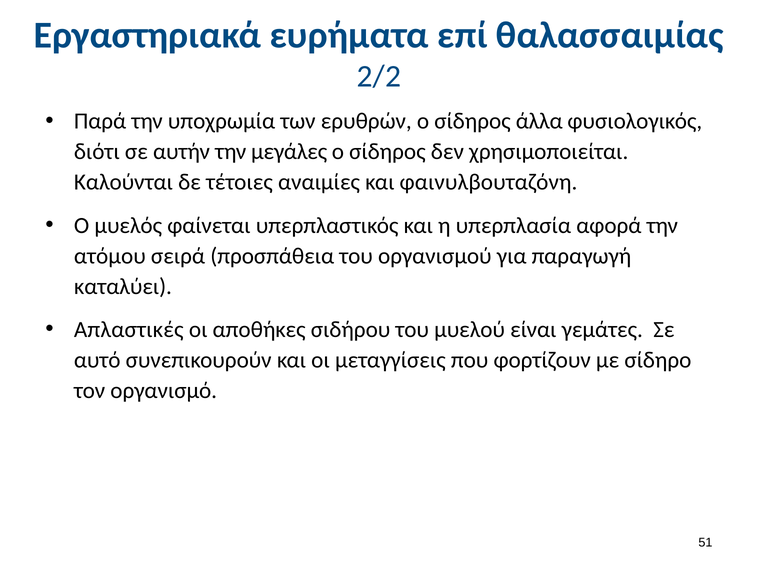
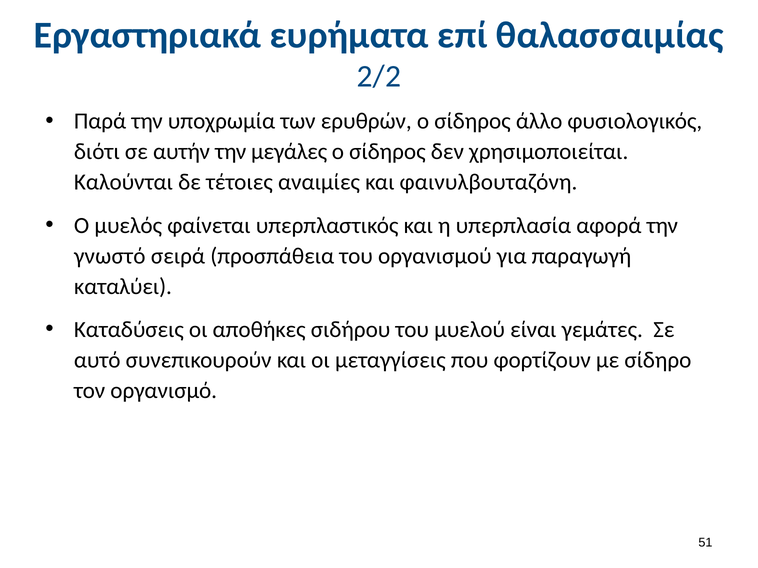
άλλα: άλλα -> άλλο (539, 121)
ατόμου: ατόμου -> γνωστό (110, 256)
Απλαστικές: Απλαστικές -> Καταδύσεις (129, 330)
